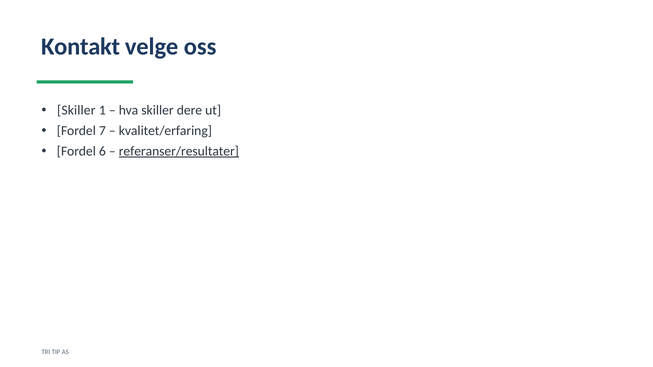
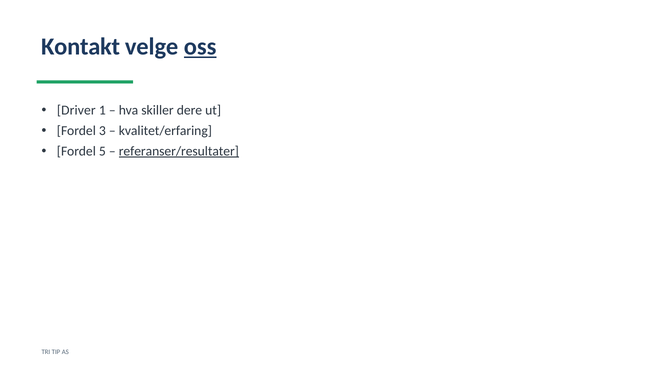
oss underline: none -> present (200, 47)
Skiller: Skiller -> Driver (76, 111)
7: 7 -> 3 (102, 131)
6: 6 -> 5 (102, 151)
